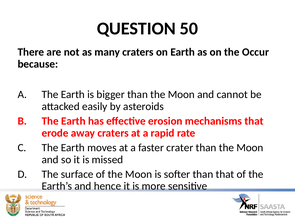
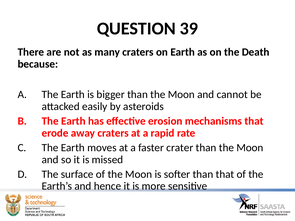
50: 50 -> 39 (189, 29)
Occur: Occur -> Death (256, 52)
